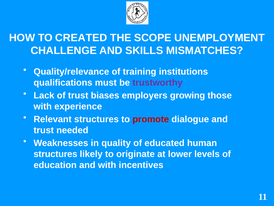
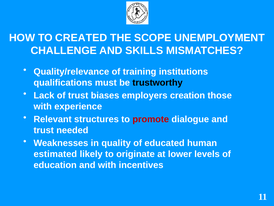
trustworthy colour: purple -> black (158, 82)
growing: growing -> creation (188, 95)
structures: structures -> estimated (55, 154)
